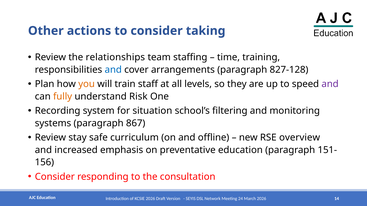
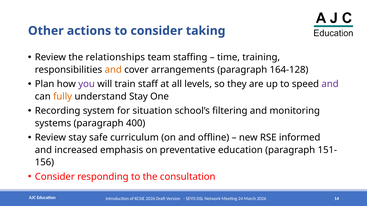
and colour: blue -> orange (113, 70)
827-128: 827-128 -> 164-128 (289, 70)
you colour: orange -> purple (87, 84)
understand Risk: Risk -> Stay (138, 97)
867: 867 -> 400 (136, 123)
overview: overview -> informed (300, 138)
